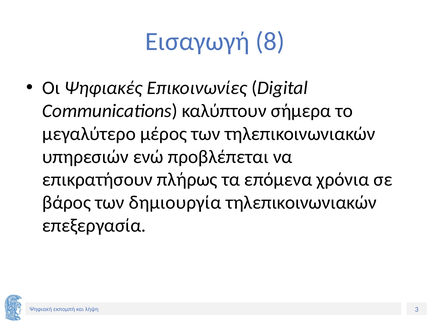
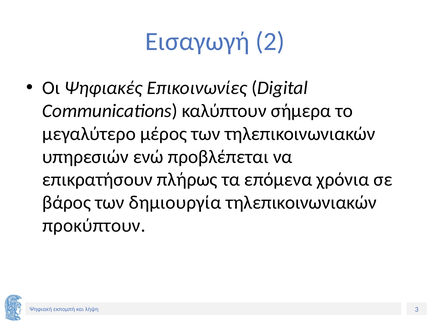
8: 8 -> 2 (270, 42)
επεξεργασία: επεξεργασία -> προκύπτουν (94, 226)
